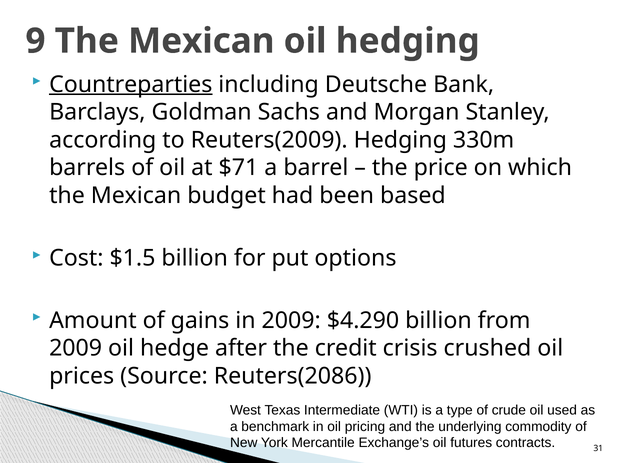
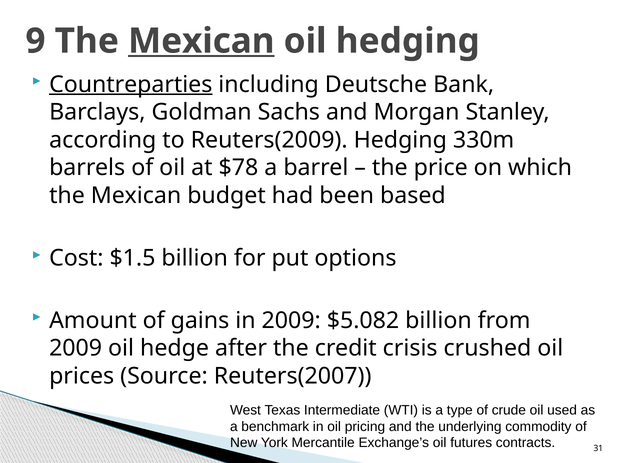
Mexican underline: none -> present (201, 41)
$71: $71 -> $78 (238, 168)
$4.290: $4.290 -> $5.082 (363, 321)
Reuters(2086: Reuters(2086 -> Reuters(2007 (293, 377)
